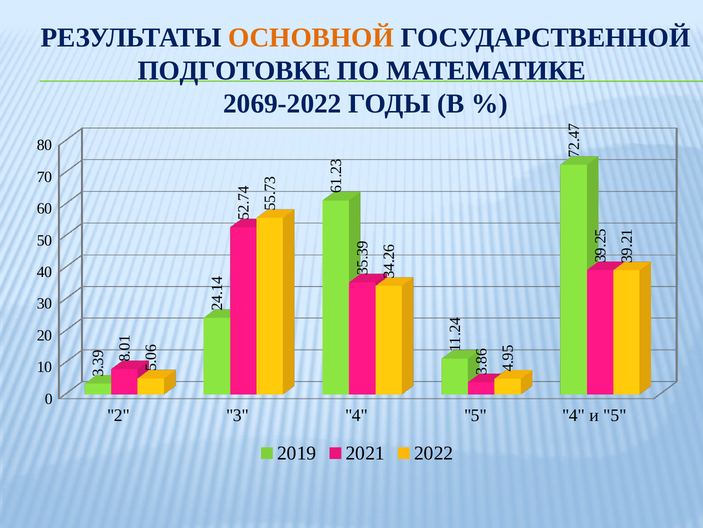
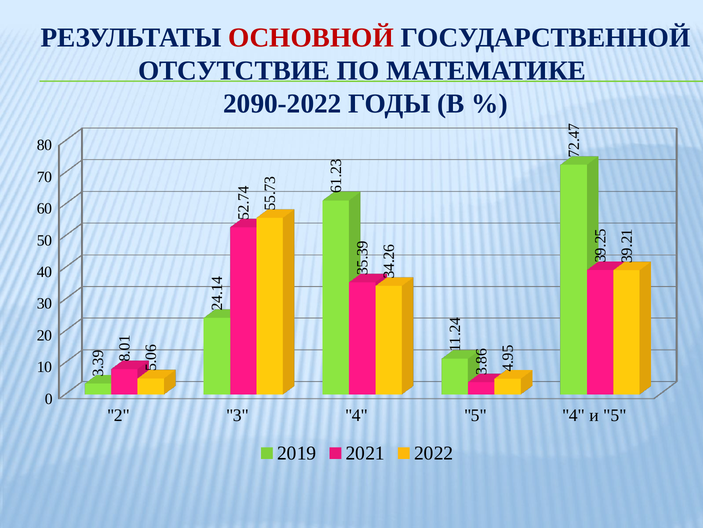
ОСНОВНОЙ colour: orange -> red (311, 38)
ПОДГОТОВКЕ: ПОДГОТОВКЕ -> ОТСУТСТВИЕ (234, 71)
2069-2022: 2069-2022 -> 2090-2022 (282, 103)
